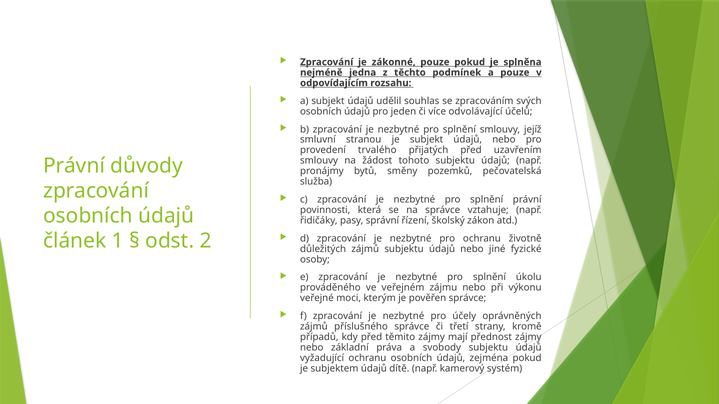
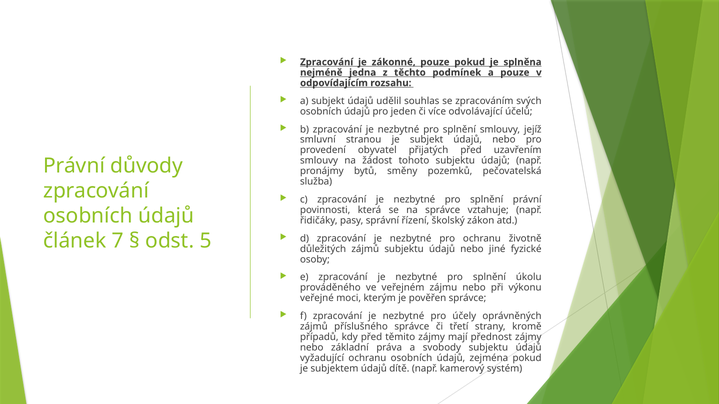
trvalého: trvalého -> obyvatel (377, 150)
1: 1 -> 7 (118, 241)
2: 2 -> 5 (206, 241)
